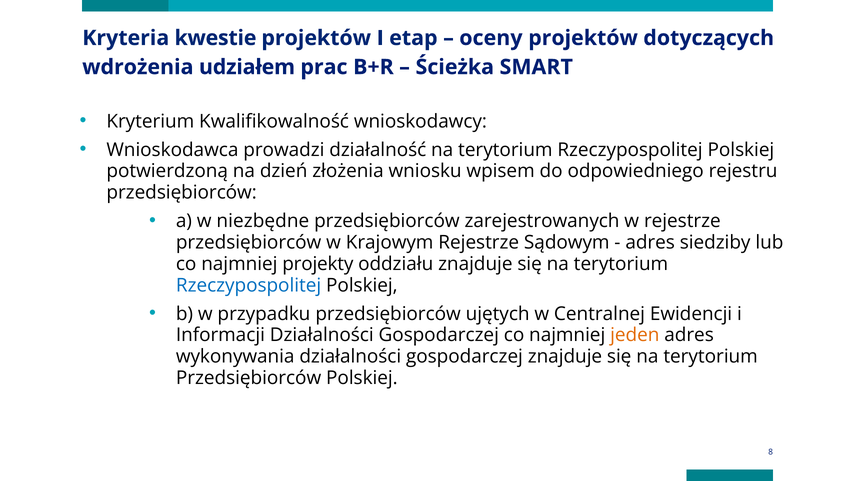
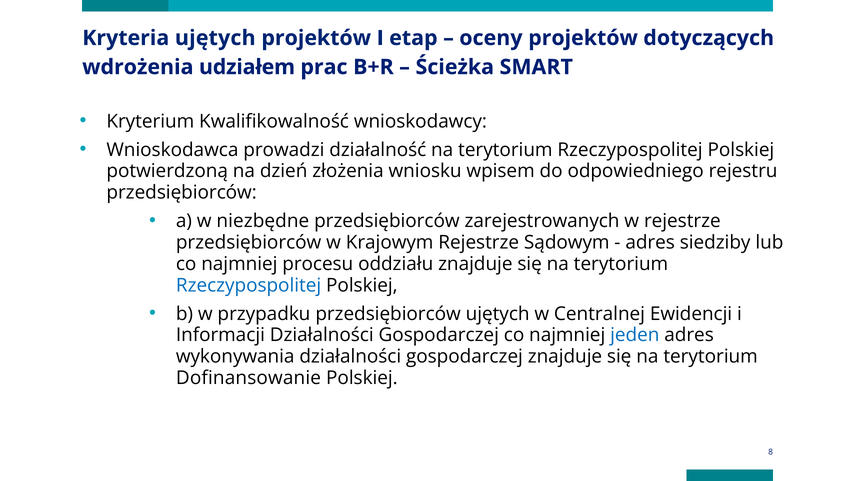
Kryteria kwestie: kwestie -> ujętych (215, 38)
projekty: projekty -> procesu (318, 264)
jeden colour: orange -> blue (635, 335)
Przedsiębiorców: Przedsiębiorców -> Dofinansowanie (248, 378)
